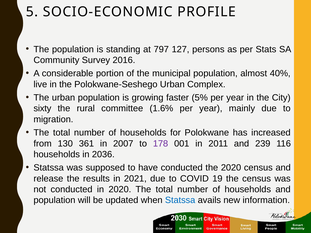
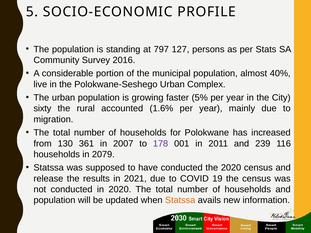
committee: committee -> accounted (122, 109)
2036: 2036 -> 2079 (103, 154)
Statssa colour: blue -> orange (180, 200)
